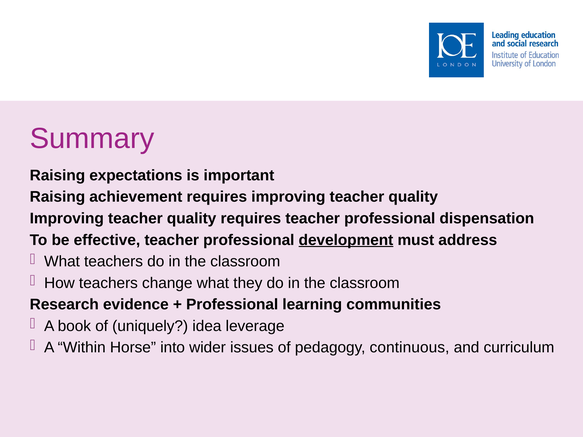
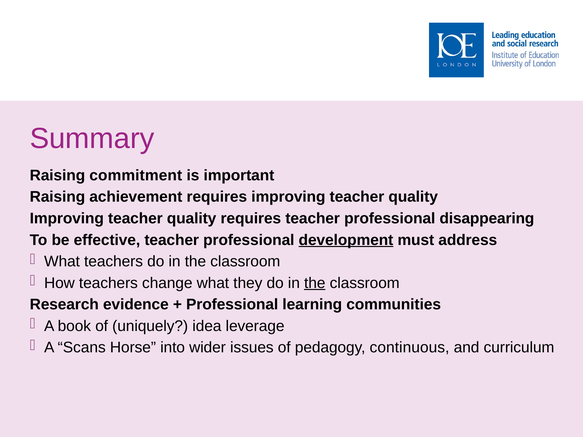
expectations: expectations -> commitment (136, 175)
dispensation: dispensation -> disappearing (487, 219)
the underline: none -> present (315, 283)
Within: Within -> Scans (82, 348)
